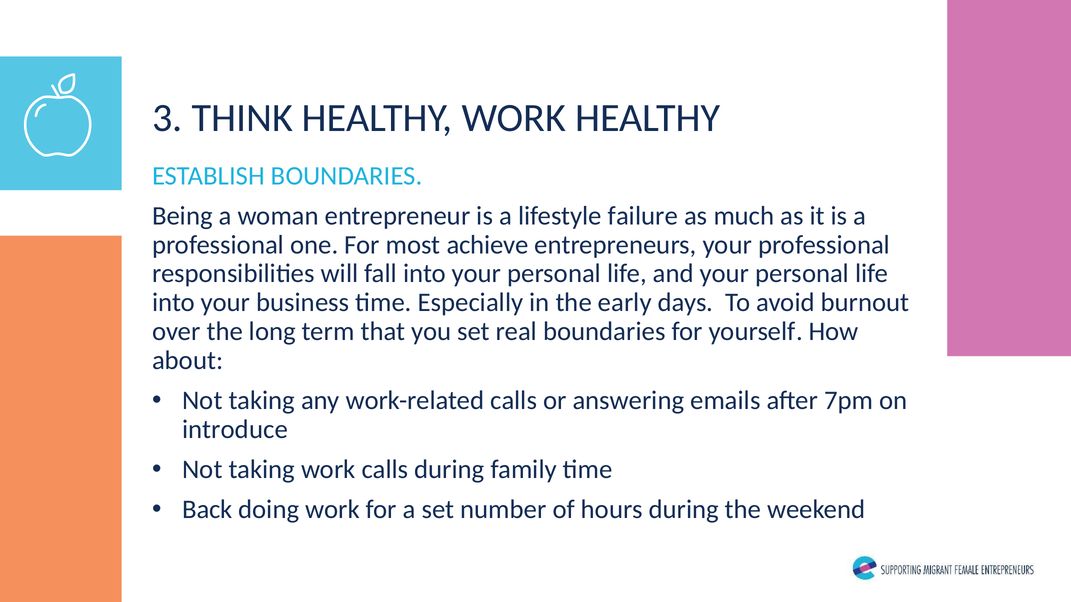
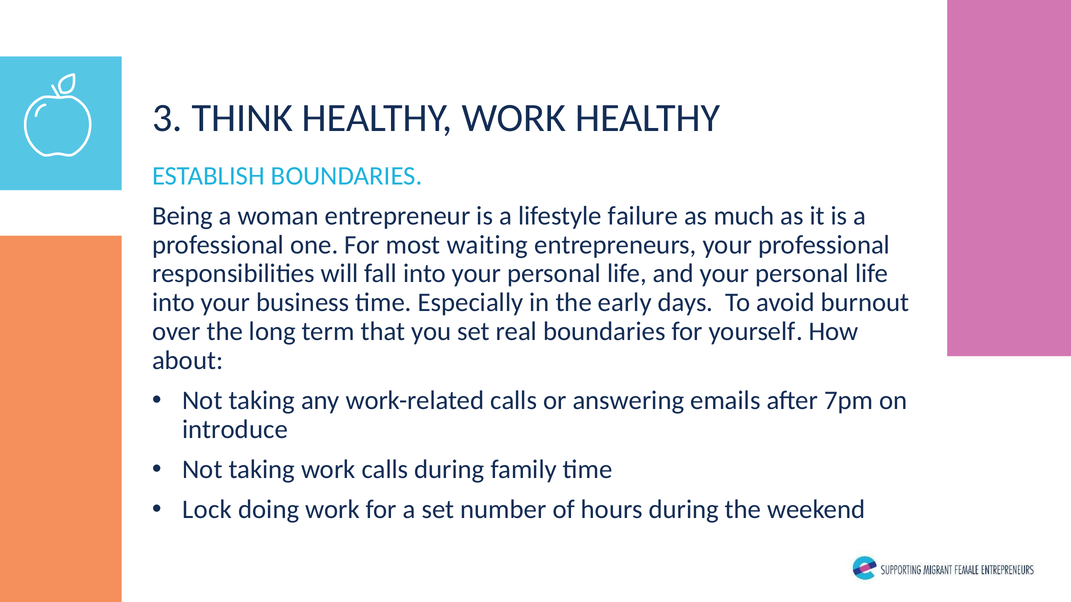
achieve: achieve -> waiting (487, 245)
Back: Back -> Lock (207, 510)
